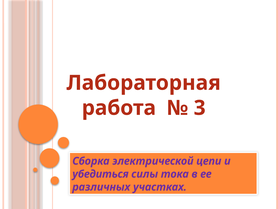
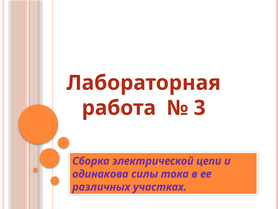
убедиться: убедиться -> одинакова (100, 174)
